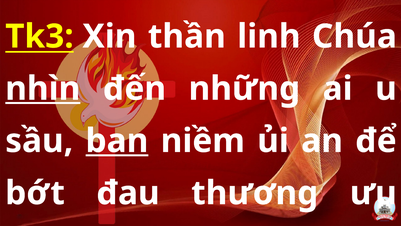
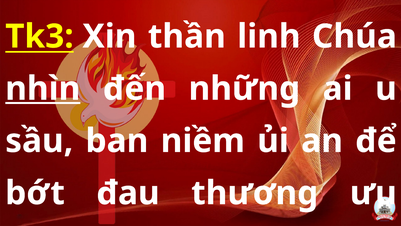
ban underline: present -> none (117, 141)
